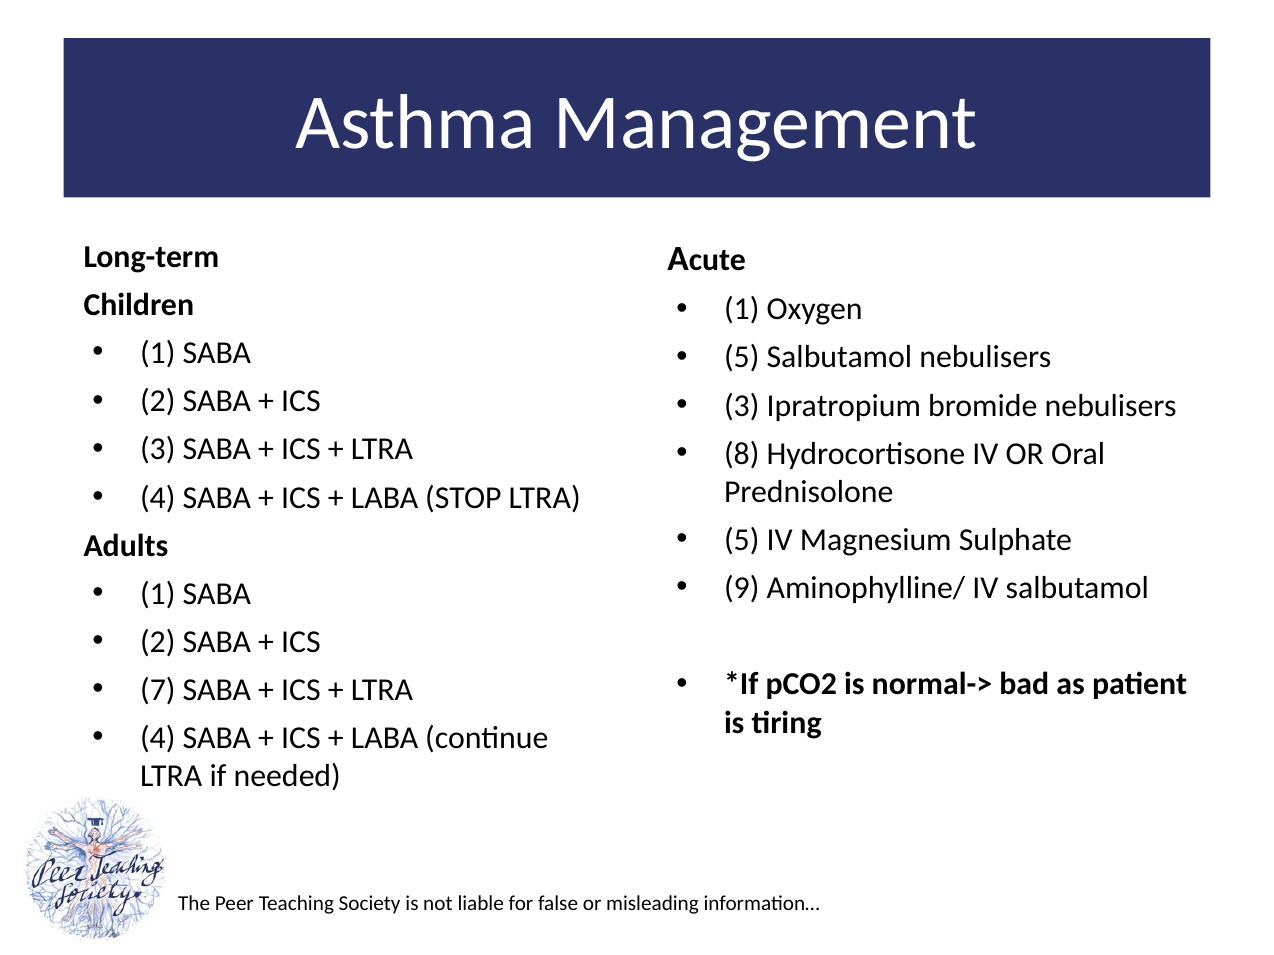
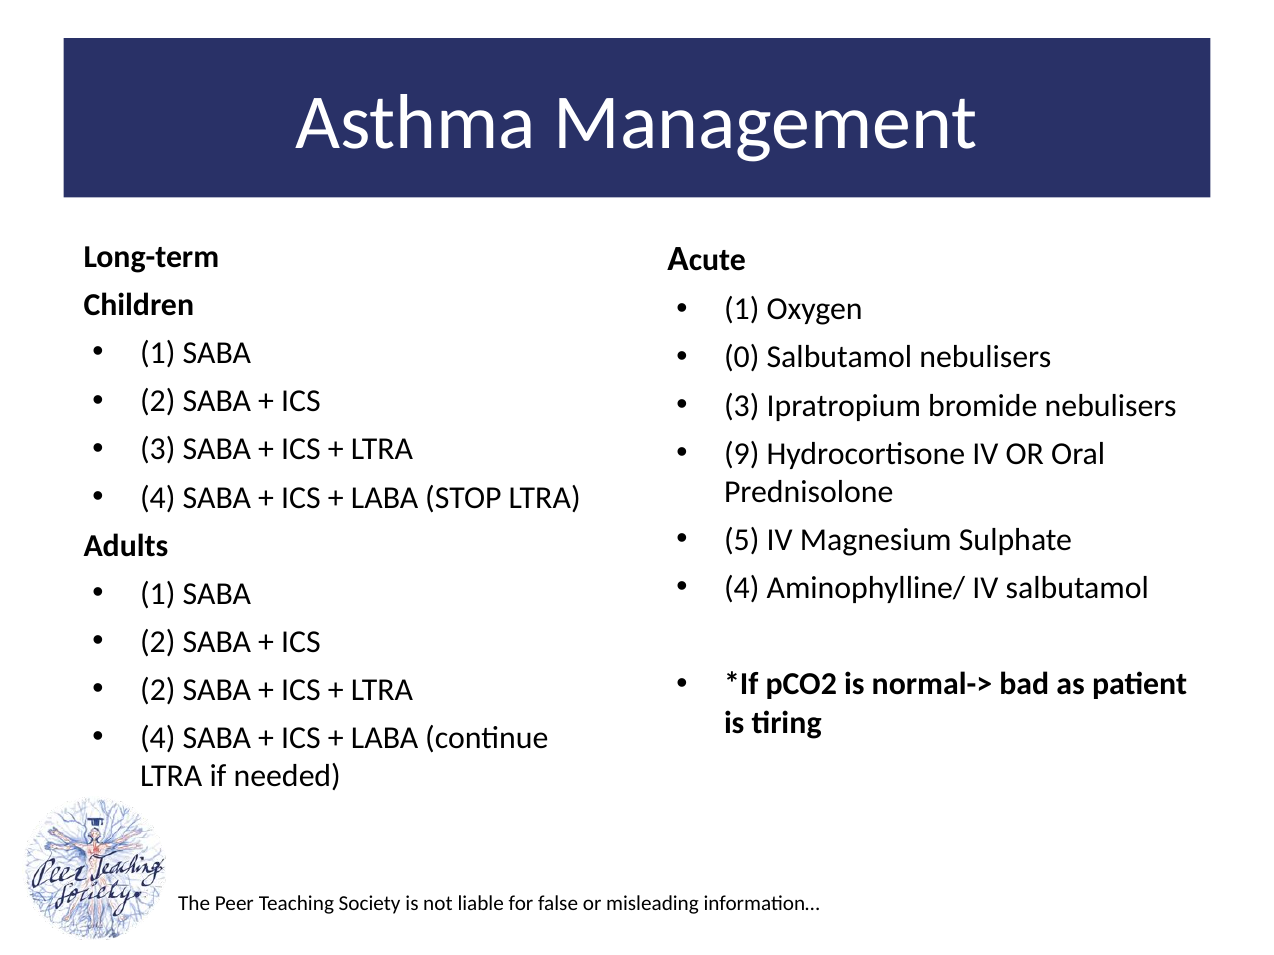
5: 5 -> 0 (742, 358)
8: 8 -> 9 (742, 454)
9: 9 -> 4 (742, 588)
7: 7 -> 2 (158, 690)
